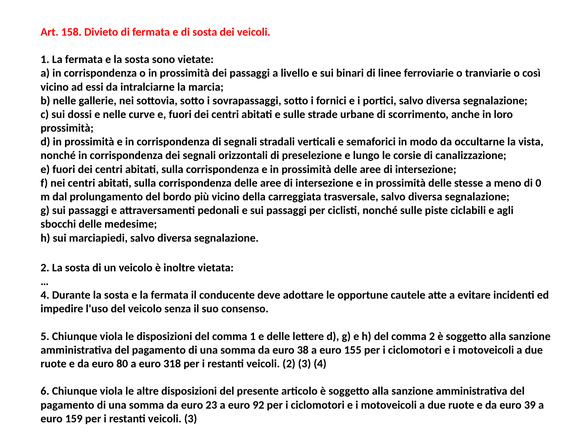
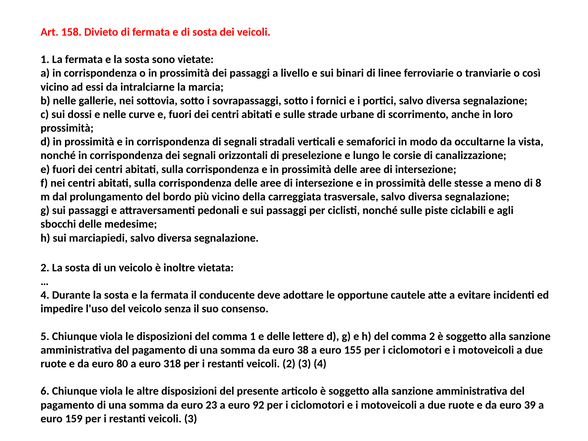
0: 0 -> 8 (538, 183)
